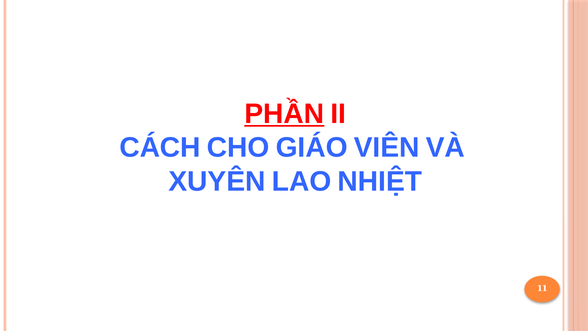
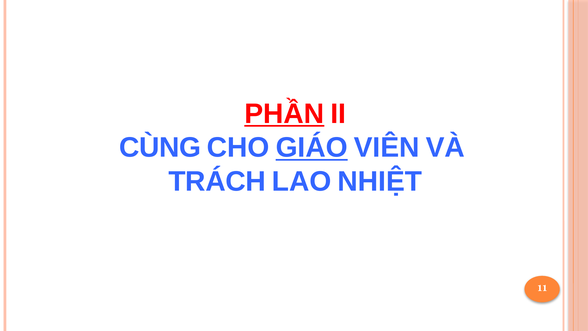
CÁCH: CÁCH -> CÙNG (160, 147)
GIÁO underline: none -> present (312, 147)
XUYÊN: XUYÊN -> TRÁCH (217, 181)
